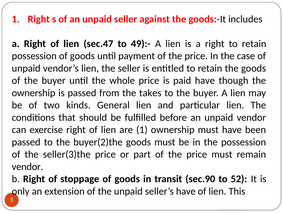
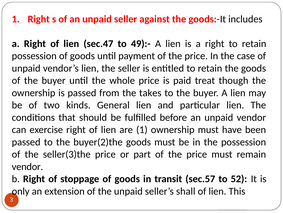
paid have: have -> treat (205, 80)
sec.90: sec.90 -> sec.57 (200, 178)
seller’s have: have -> shall (186, 191)
